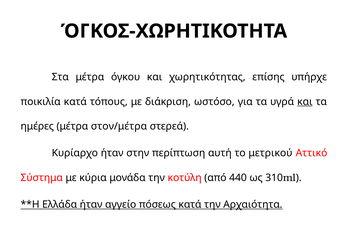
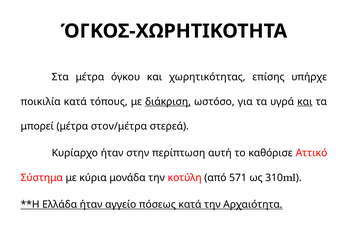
διάκριση underline: none -> present (168, 102)
ημέρες: ημέρες -> μπορεί (37, 126)
μετρικού: μετρικού -> καθόρισε (271, 153)
440: 440 -> 571 (238, 178)
